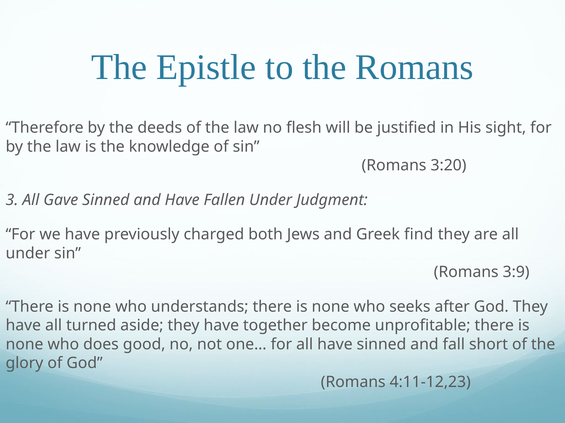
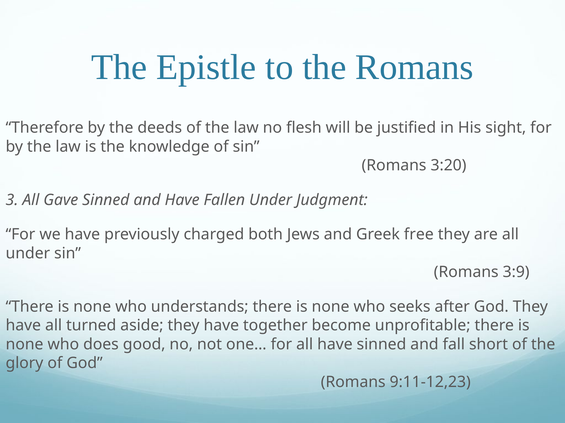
find: find -> free (419, 235)
4:11-12,23: 4:11-12,23 -> 9:11-12,23 (430, 383)
